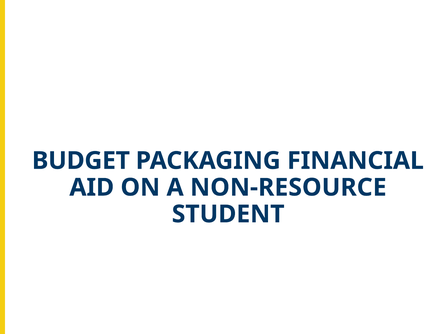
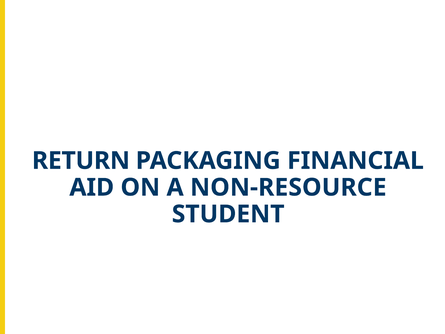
BUDGET: BUDGET -> RETURN (81, 161)
